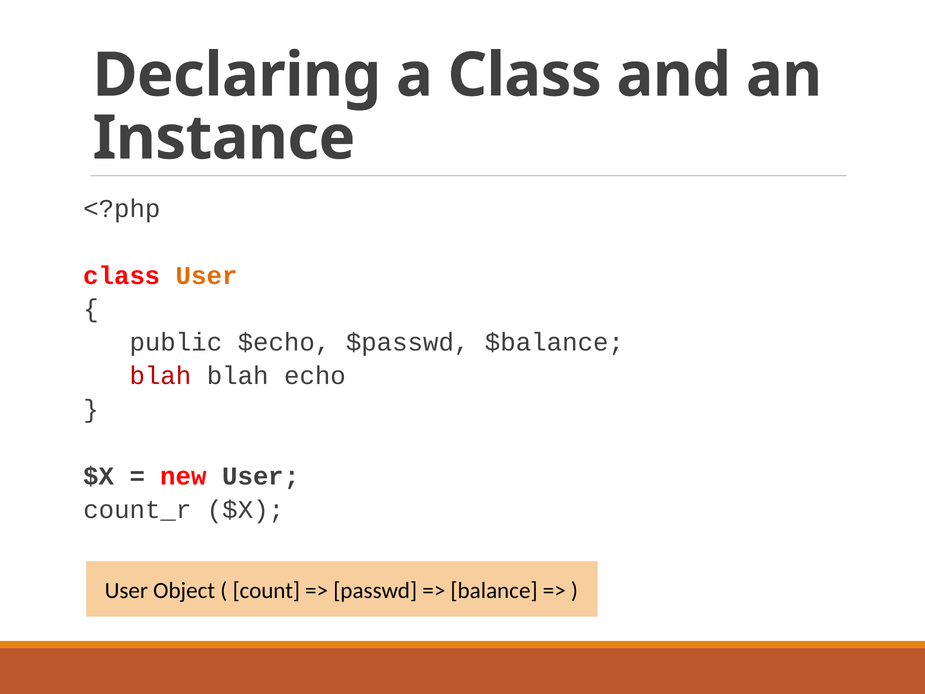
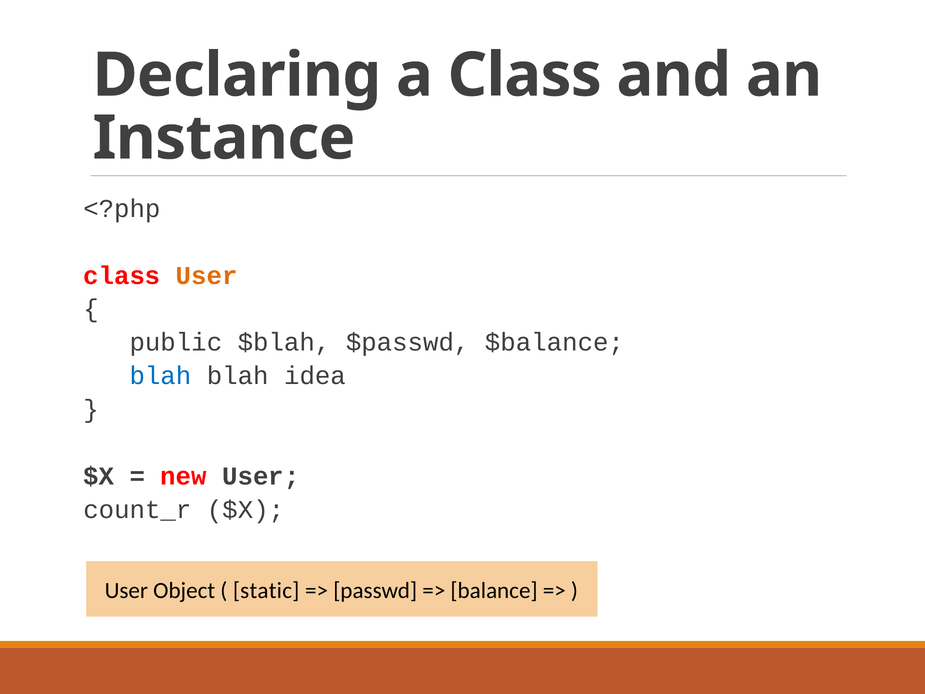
$echo: $echo -> $blah (284, 342)
blah colour: red -> blue (160, 376)
echo: echo -> idea (315, 376)
count: count -> static (266, 590)
